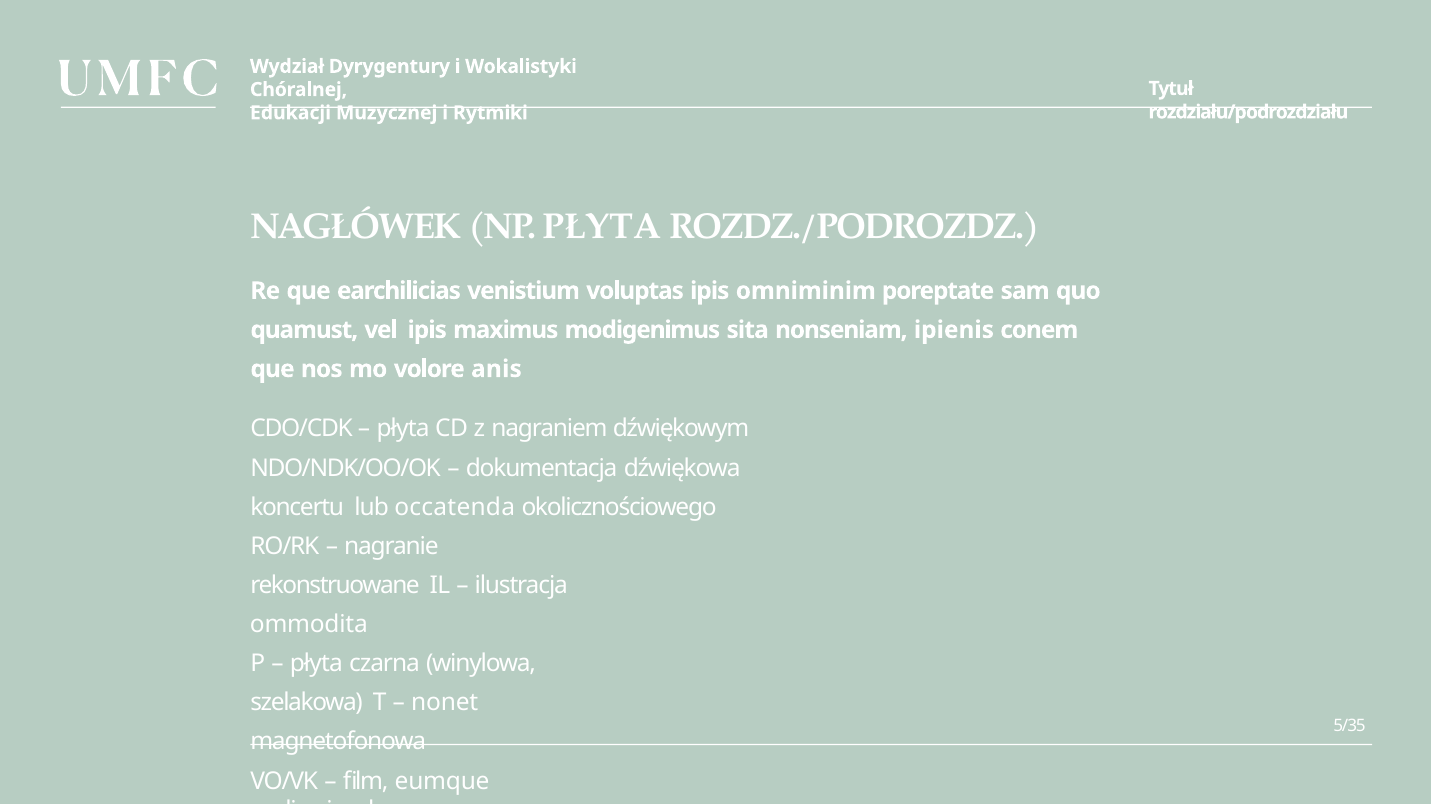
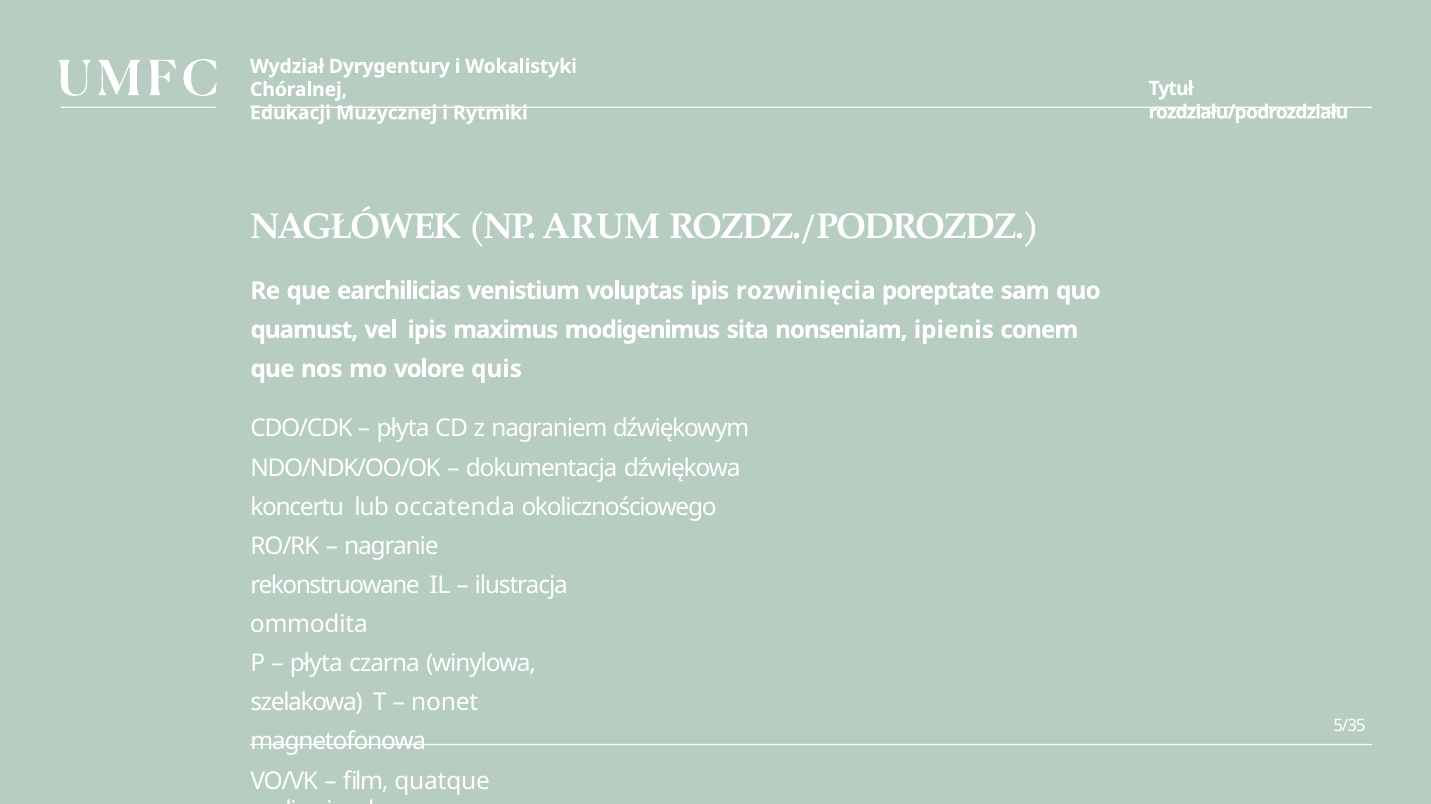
NP PŁYTA: PŁYTA -> ARUM (602, 227)
omniminim: omniminim -> rozwinięcia (806, 291)
anis: anis -> quis (497, 369)
eumque: eumque -> quatque (442, 782)
